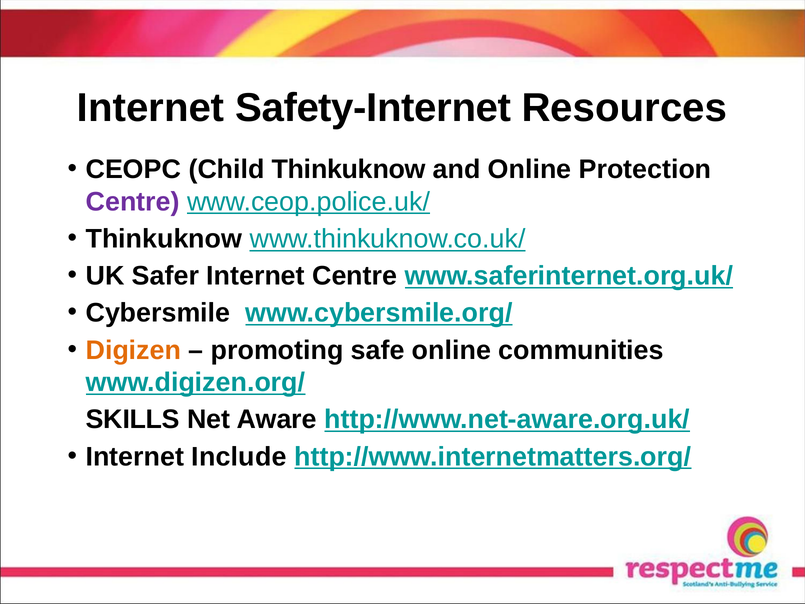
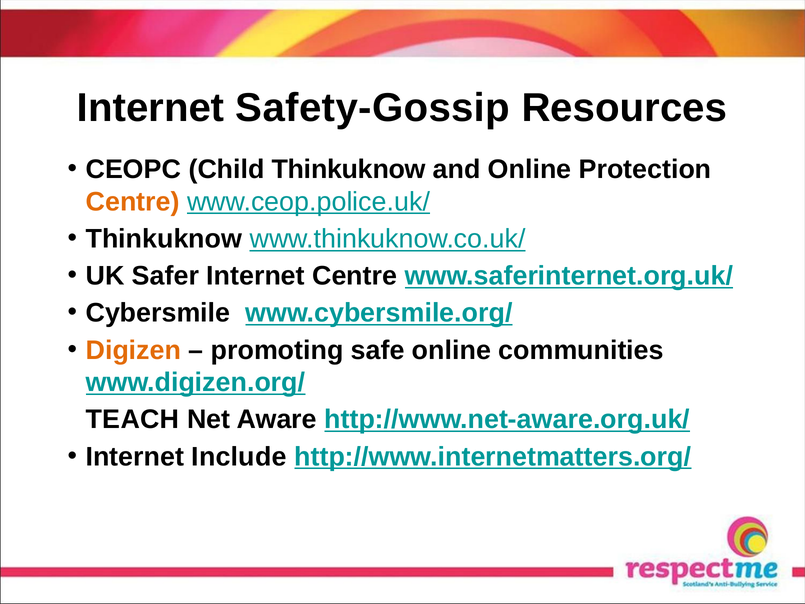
Safety-Internet: Safety-Internet -> Safety-Gossip (373, 108)
Centre colour: purple -> orange (133, 202)
SKILLS: SKILLS -> TEACH (133, 419)
